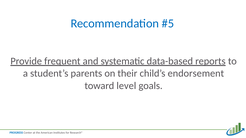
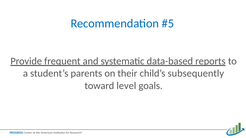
endorsement: endorsement -> subsequently (196, 74)
